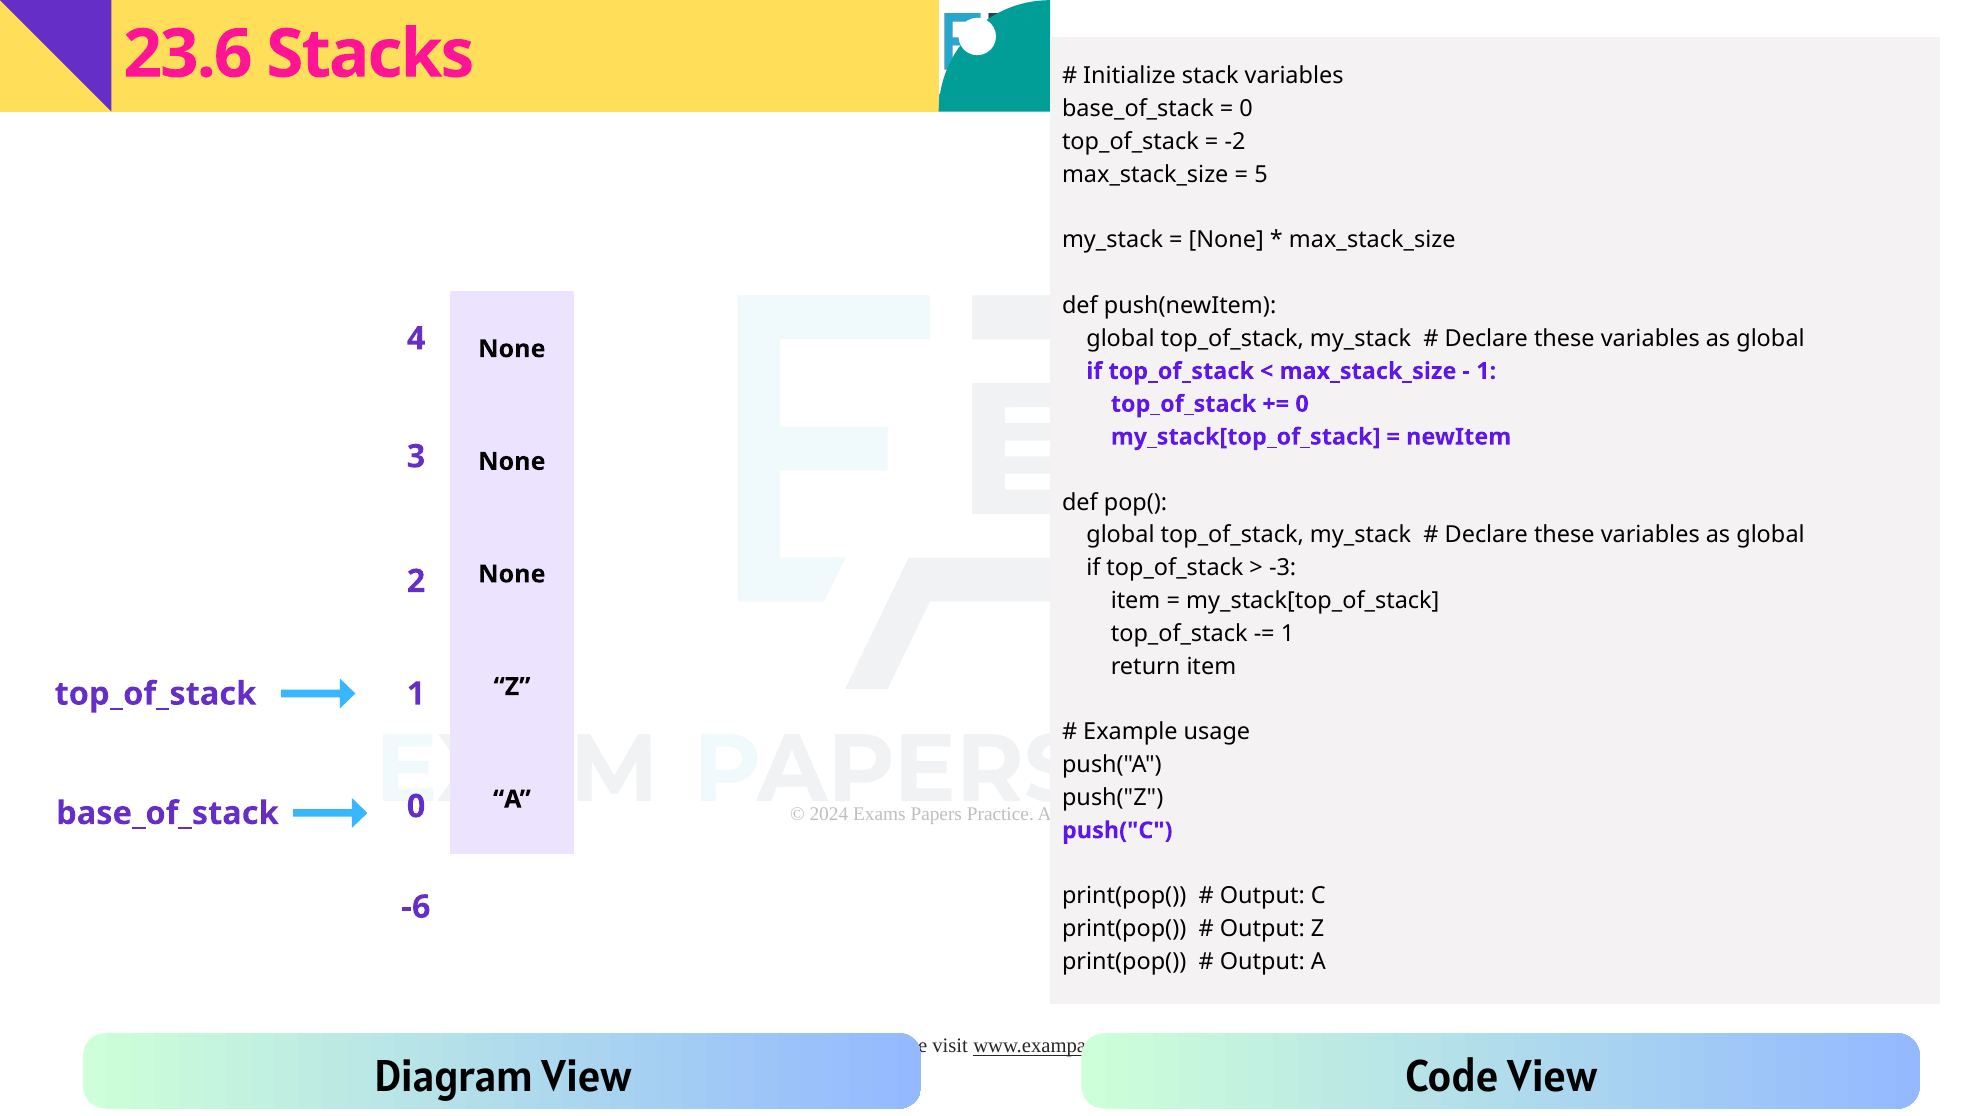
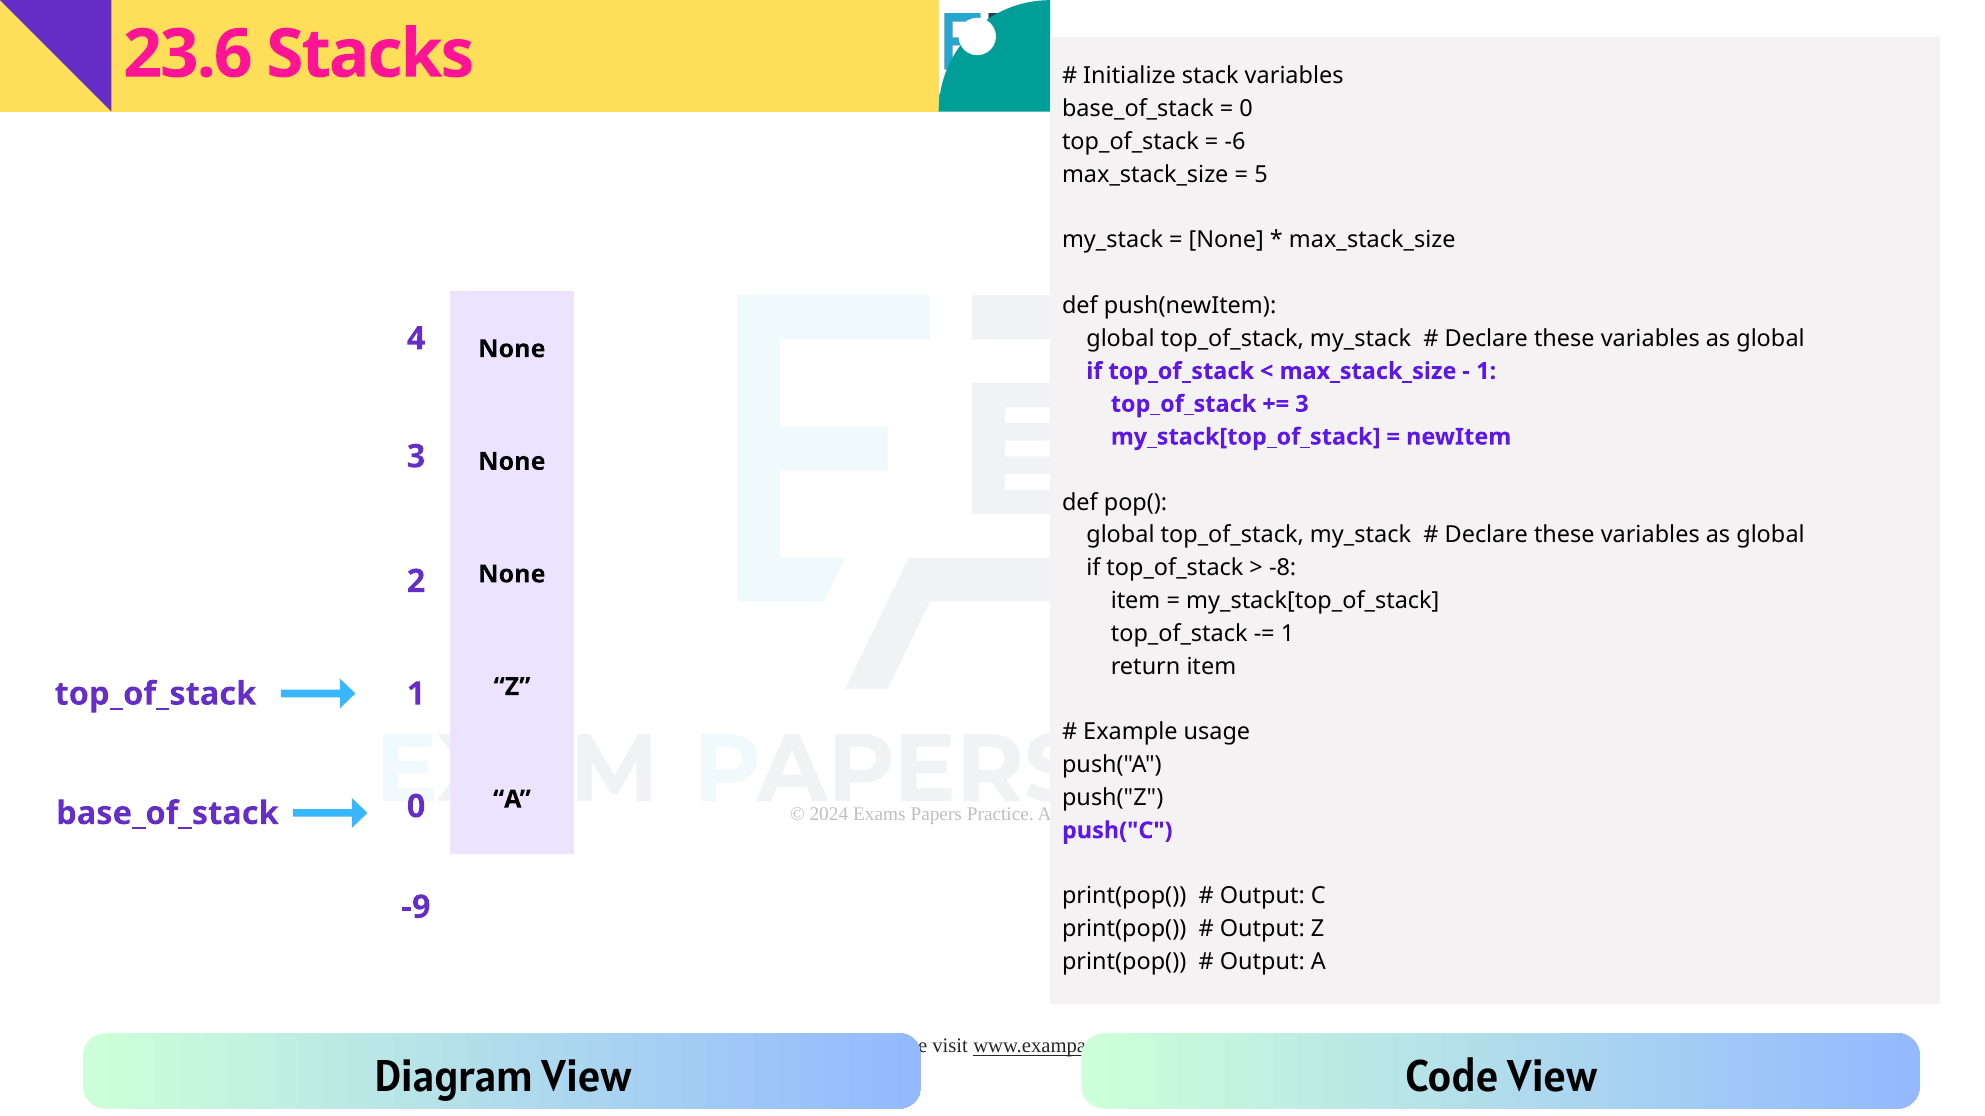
-2: -2 -> -6 (1235, 142)
0: 0 -> 3 (1302, 404)
-3: -3 -> -8 (1283, 568)
-6: -6 -> -9 (416, 907)
